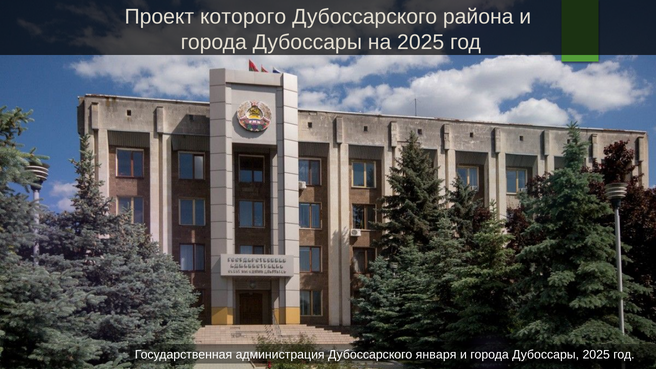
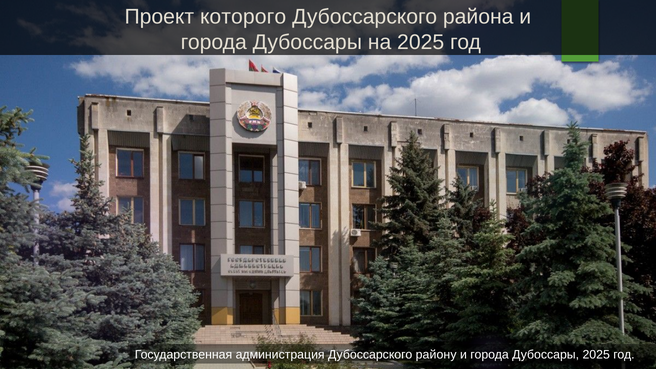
января: января -> району (436, 355)
